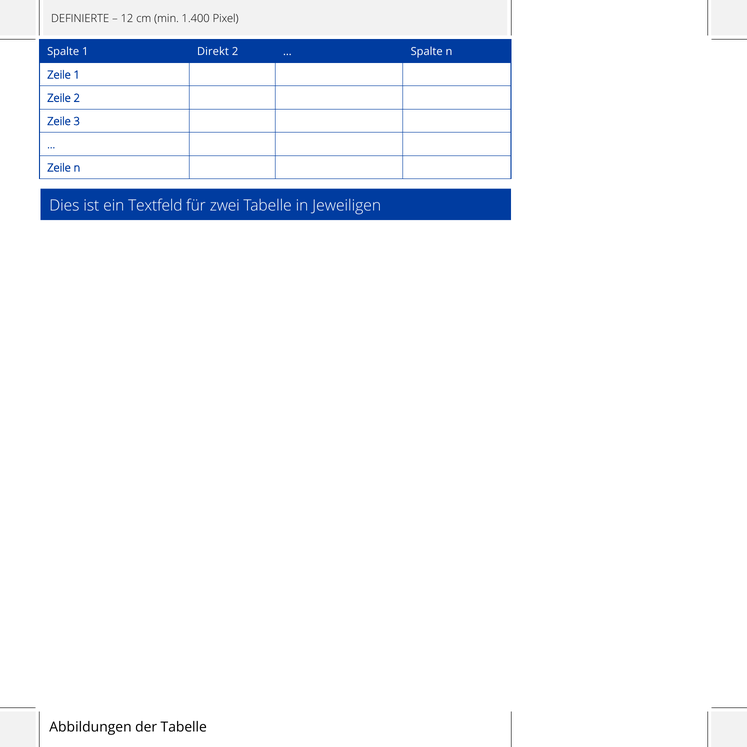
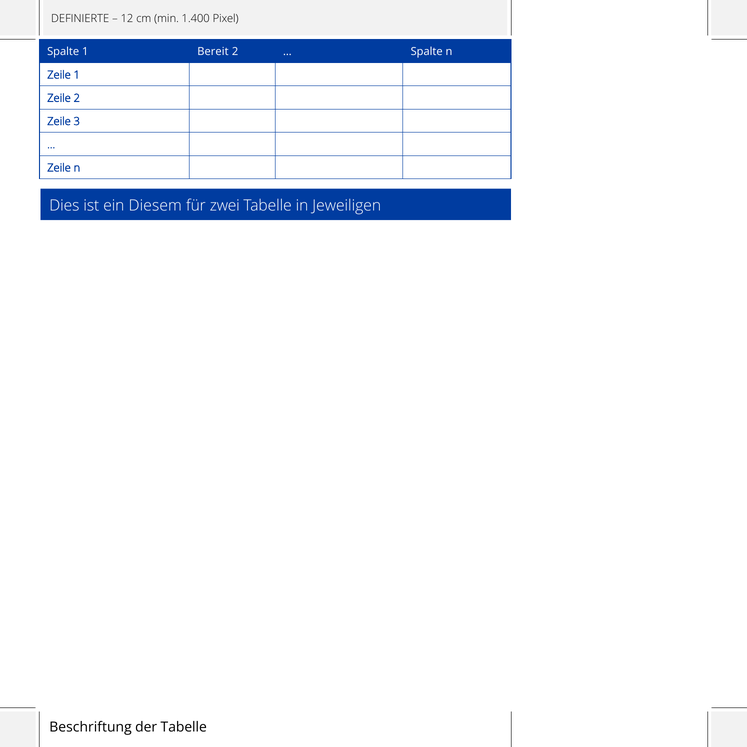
Direkt: Direkt -> Bereit (213, 52)
Textfeld: Textfeld -> Diesem (155, 205)
Abbildungen: Abbildungen -> Beschriftung (90, 727)
